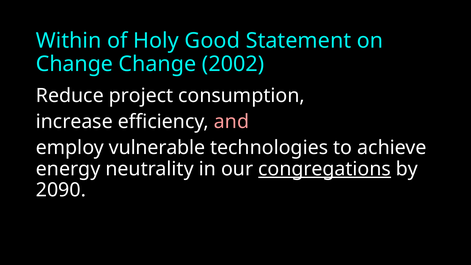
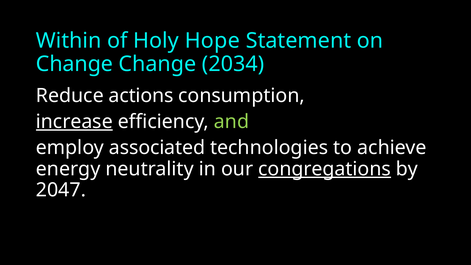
Good: Good -> Hope (212, 41)
2002: 2002 -> 2034 (233, 64)
project: project -> actions (141, 96)
increase underline: none -> present (74, 122)
and colour: pink -> light green (232, 122)
vulnerable: vulnerable -> associated (157, 148)
2090: 2090 -> 2047 (61, 190)
